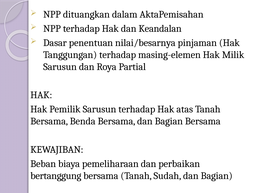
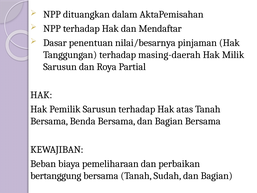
Keandalan: Keandalan -> Mendaftar (160, 29)
masing-elemen: masing-elemen -> masing-daerah (169, 55)
